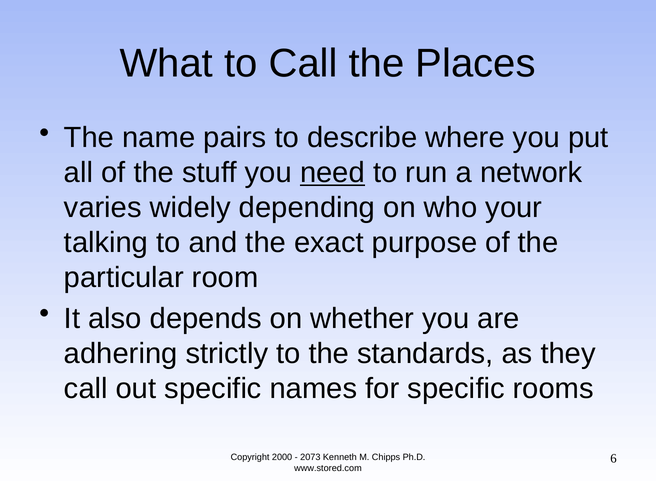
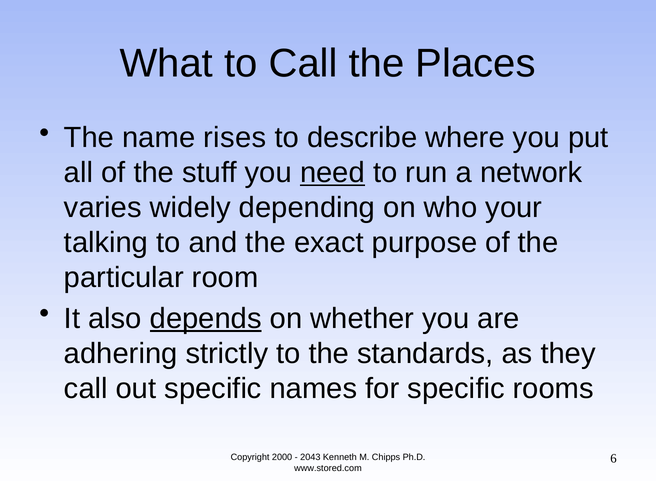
pairs: pairs -> rises (235, 138)
depends underline: none -> present (206, 318)
2073: 2073 -> 2043 (310, 457)
